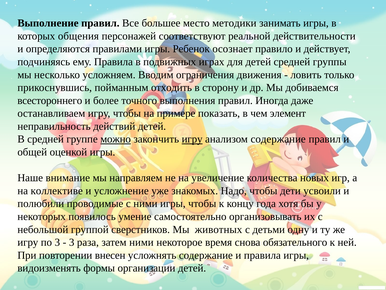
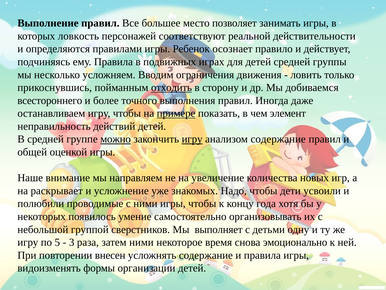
методики: методики -> позволяет (234, 23)
общения: общения -> ловкость (78, 36)
отходить underline: none -> present (172, 87)
примере underline: none -> present (176, 113)
коллективе: коллективе -> раскрывает (57, 190)
животных: животных -> выполняет (219, 229)
по 3: 3 -> 5 (57, 242)
обязательного: обязательного -> эмоционально (295, 242)
